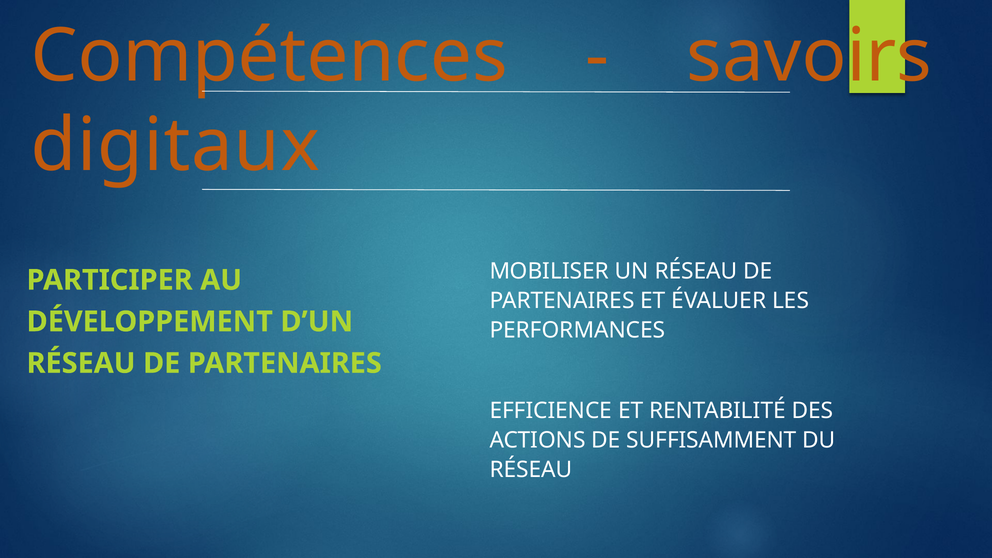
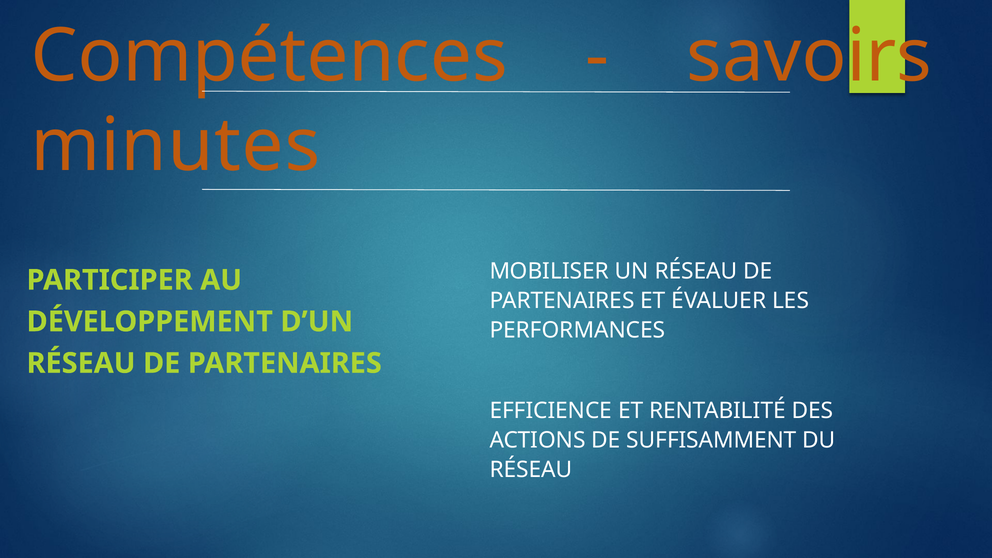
digitaux: digitaux -> minutes (175, 145)
